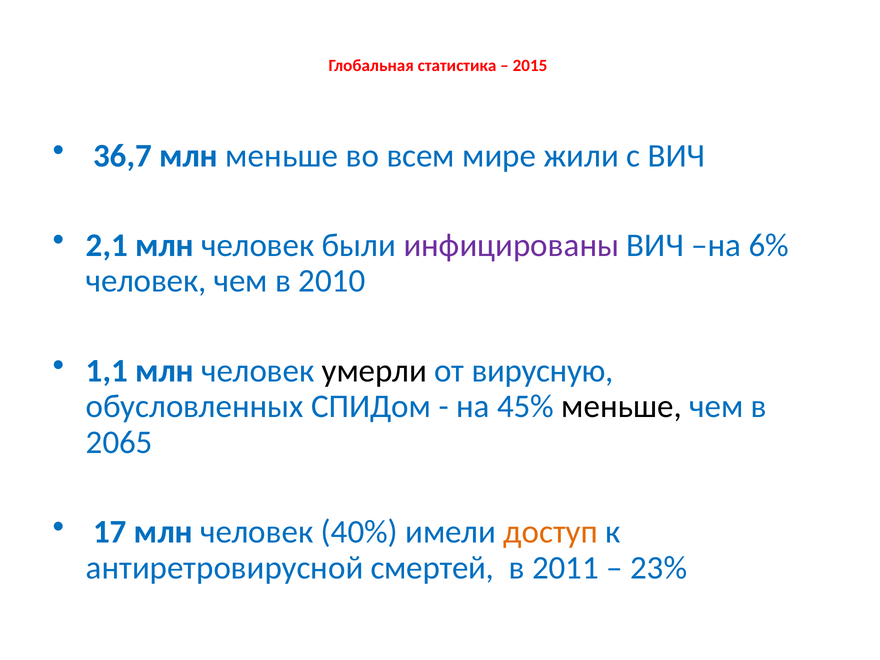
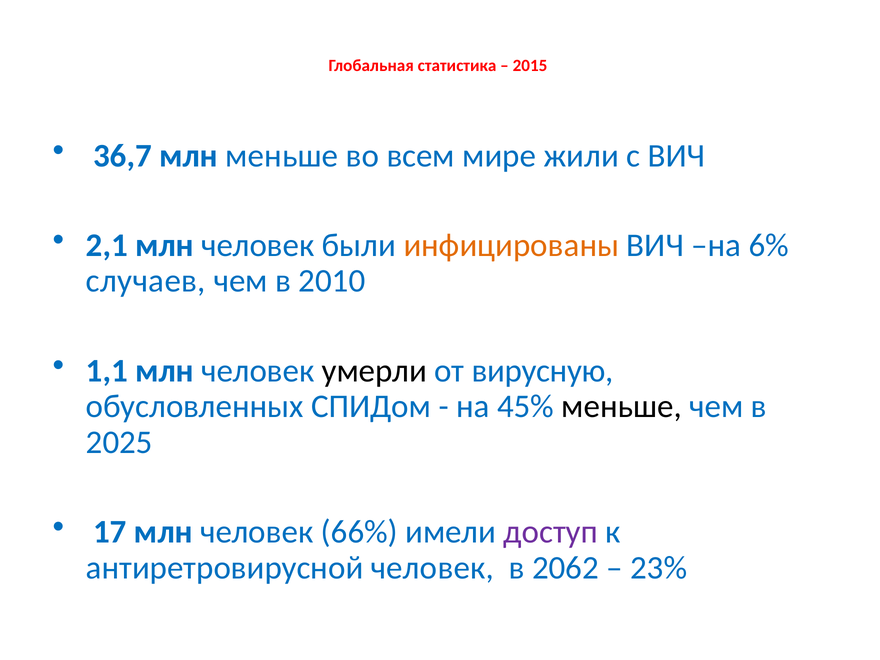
инфицированы colour: purple -> orange (511, 245)
человек: человек -> случаев (146, 281)
2065: 2065 -> 2025 (119, 442)
40%: 40% -> 66% (359, 532)
доступ colour: orange -> purple (551, 532)
антиретровирусной смертей: смертей -> человек (432, 568)
2011: 2011 -> 2062 (565, 568)
